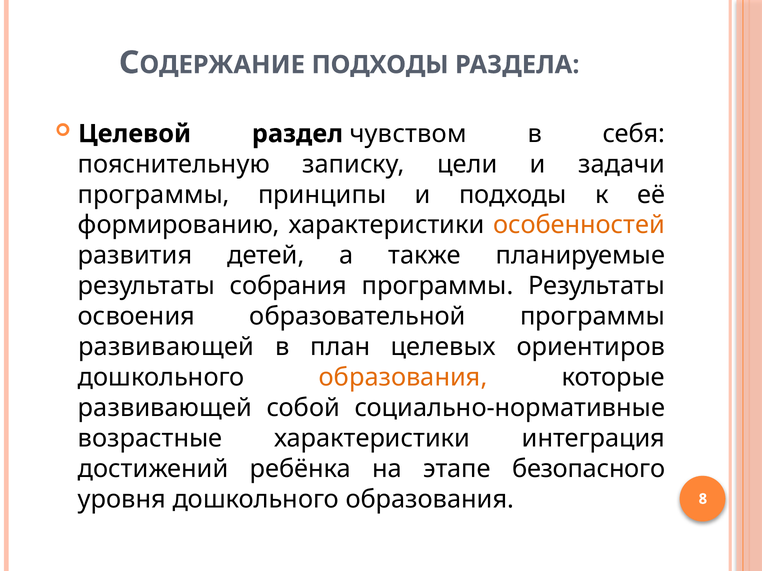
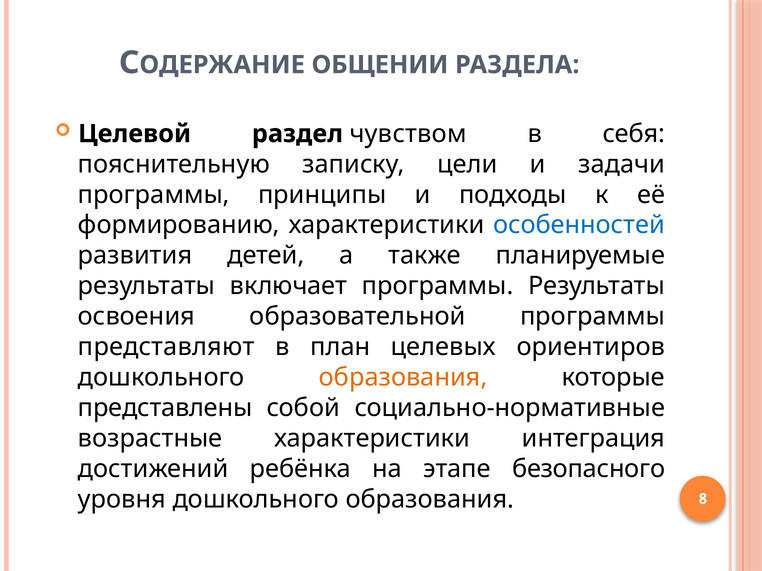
ПОДХОДЫ: ПОДХОДЫ -> ОБЩЕНИИ (380, 65)
особенностей colour: orange -> blue (579, 225)
собрания: собрания -> включает (289, 286)
развивающей: развивающей -> представляют (166, 347)
развивающей: развивающей -> представлены (165, 408)
